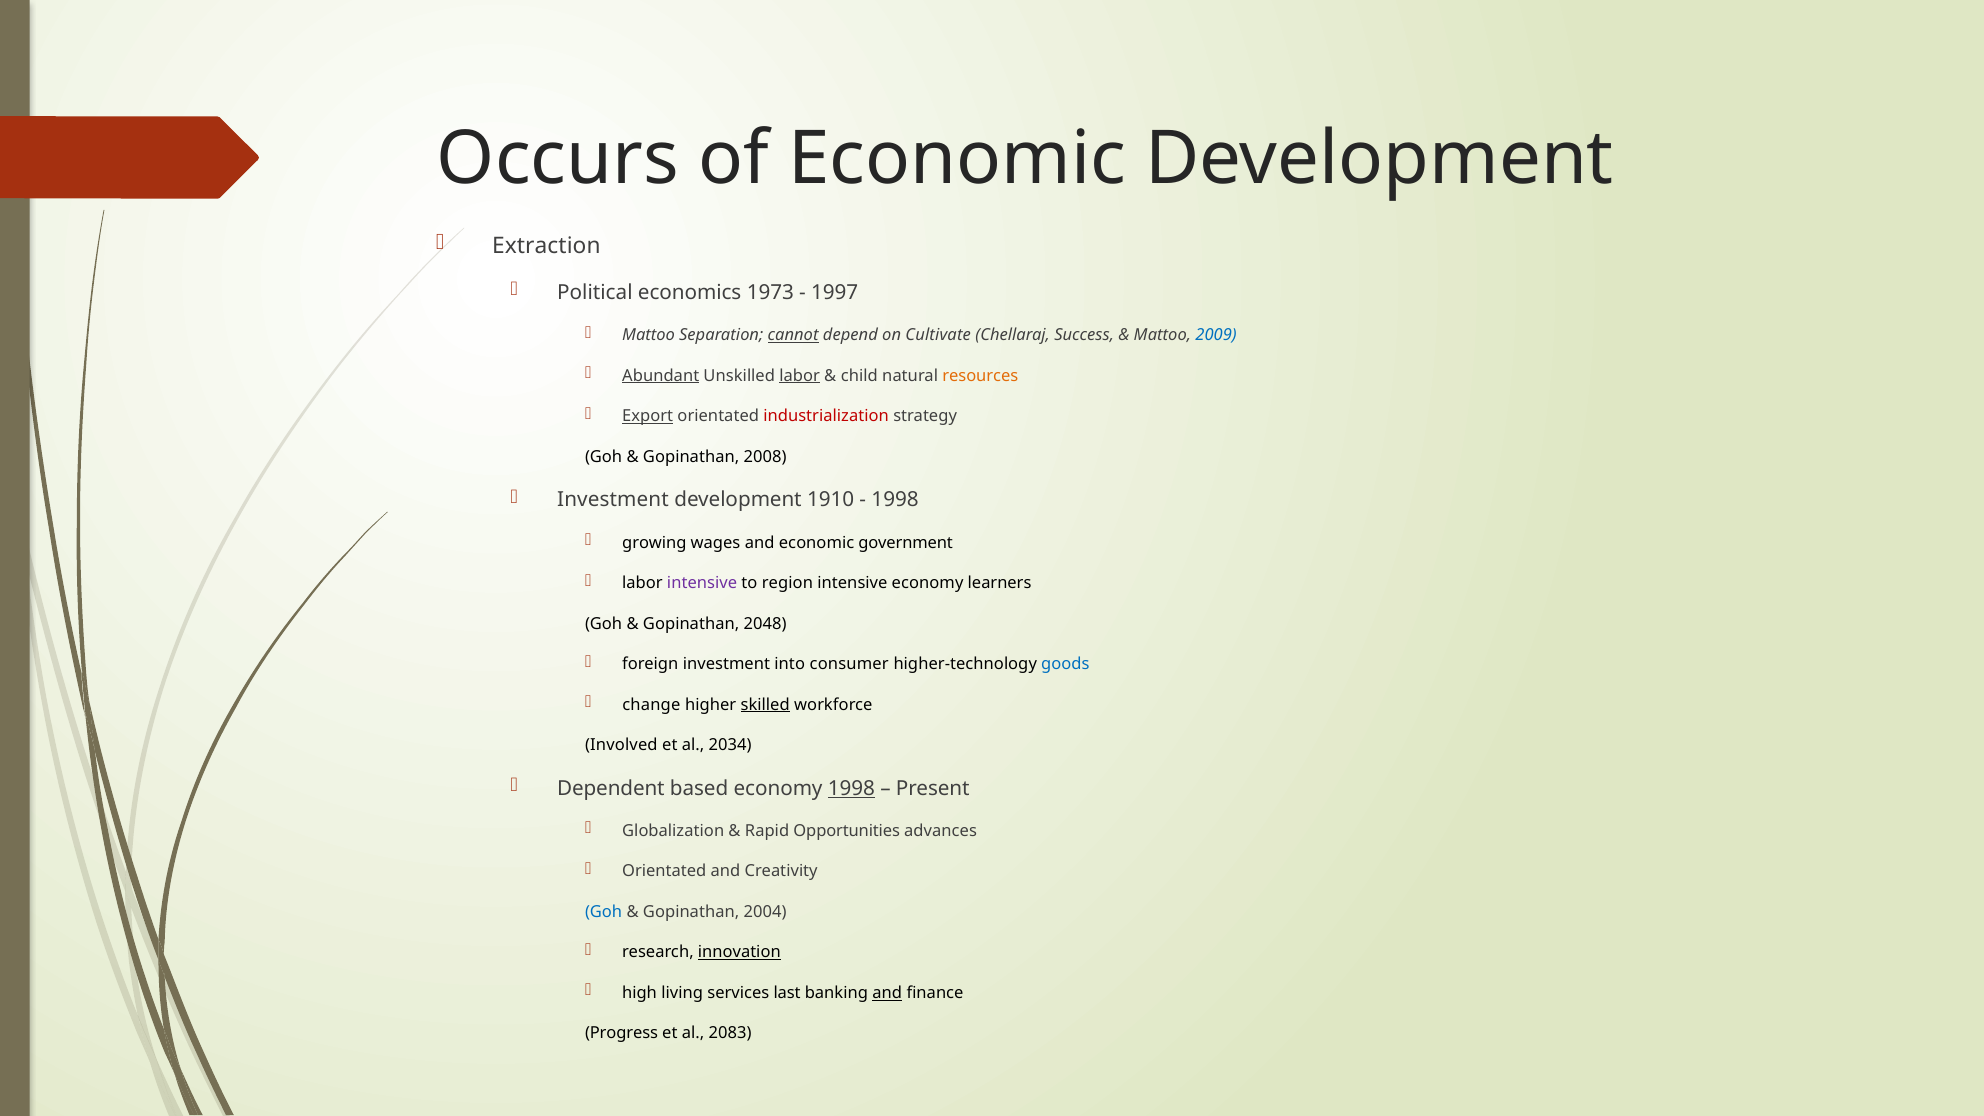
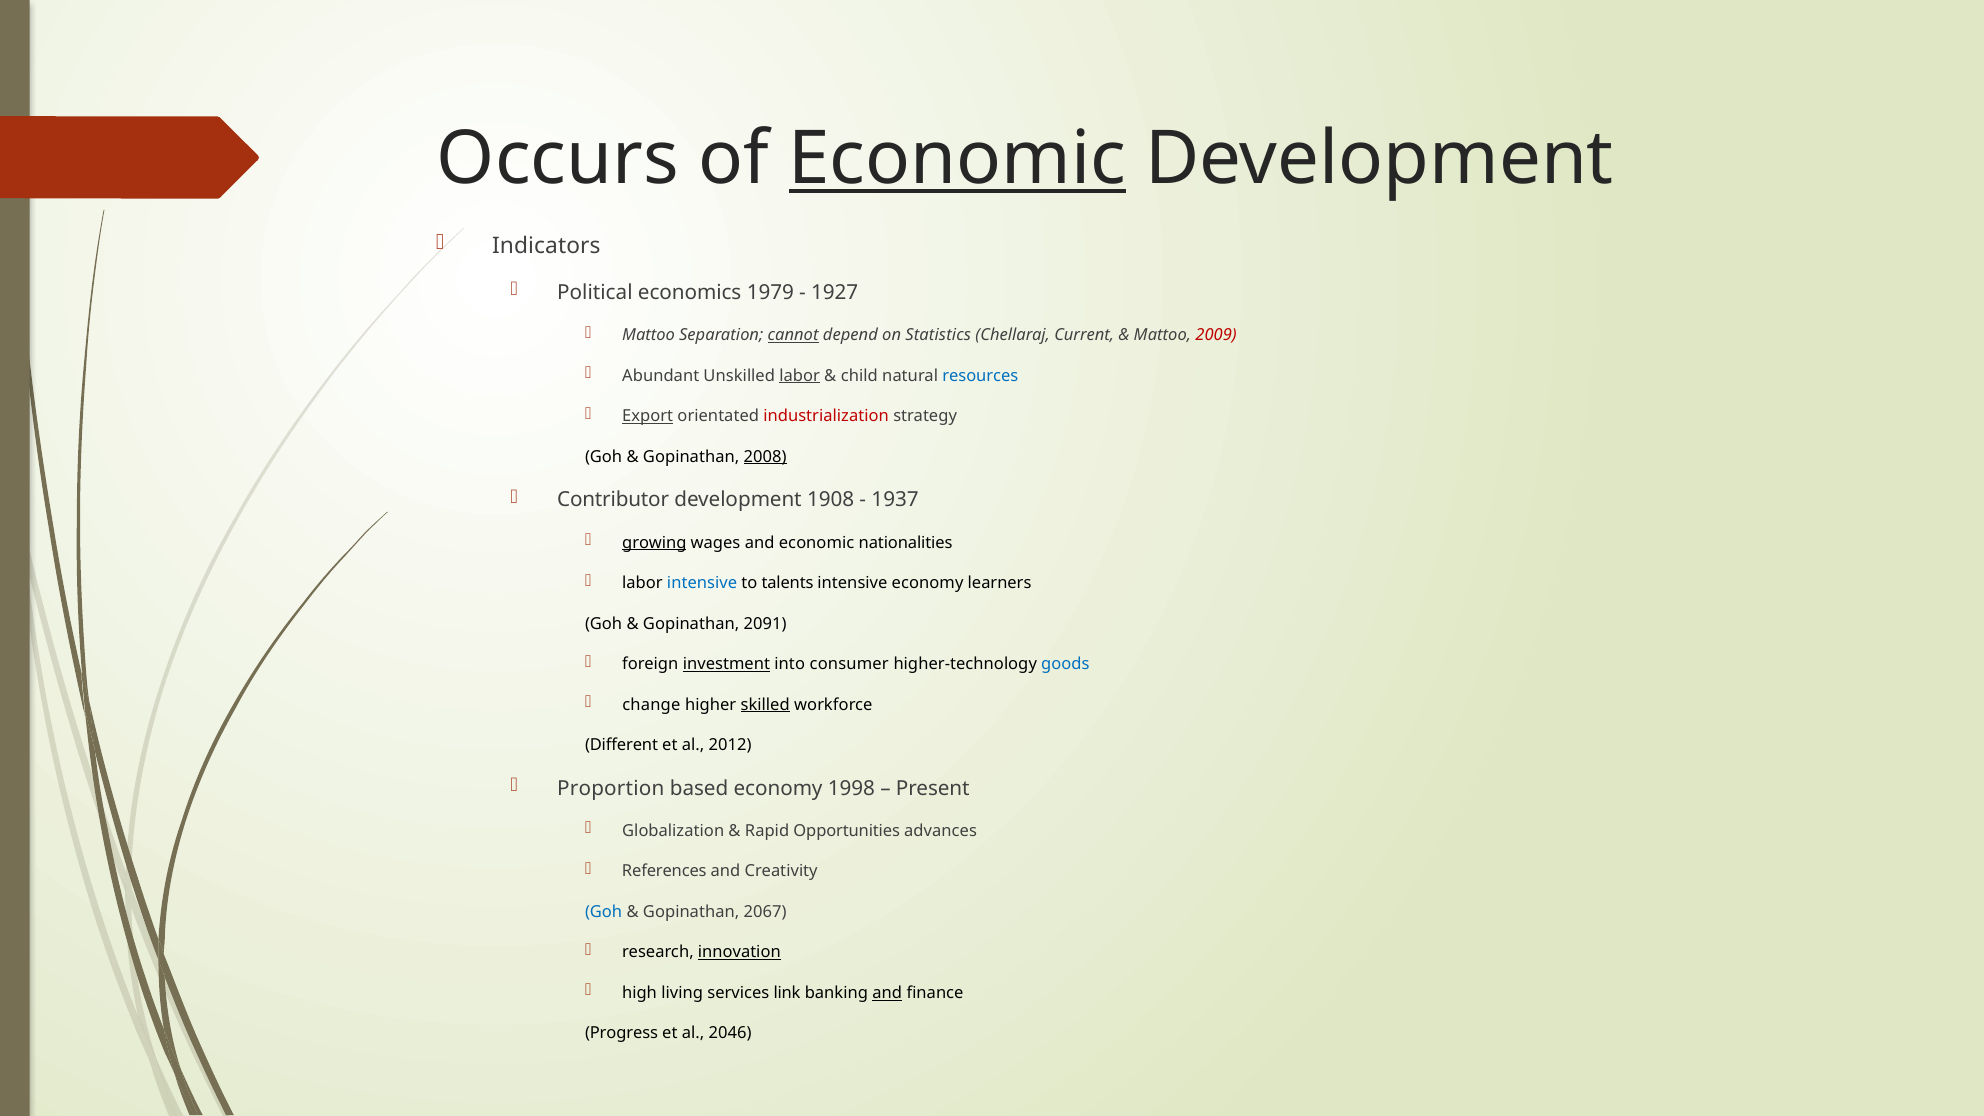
Economic underline: none -> present (957, 159)
Extraction: Extraction -> Indicators (546, 246)
1973: 1973 -> 1979 (770, 292)
1997: 1997 -> 1927 (835, 292)
Cultivate: Cultivate -> Statistics (938, 335)
Success: Success -> Current (1084, 335)
2009 colour: blue -> red (1216, 335)
Abundant underline: present -> none (661, 376)
resources colour: orange -> blue (980, 376)
2008 underline: none -> present (765, 457)
Investment: Investment -> Contributor (613, 500)
1910: 1910 -> 1908 (831, 500)
1998: 1998 -> 1937 (895, 500)
growing underline: none -> present (654, 543)
government: government -> nationalities (906, 543)
intensive colour: purple -> blue (702, 583)
region: region -> talents (788, 583)
2048: 2048 -> 2091 (765, 624)
investment underline: none -> present (726, 664)
Involved: Involved -> Different (622, 745)
2034: 2034 -> 2012 (730, 745)
Dependent: Dependent -> Proportion (611, 788)
1998 underline: present -> none (851, 788)
Orientated: Orientated -> References (664, 872)
2004: 2004 -> 2067 (765, 912)
last: last -> link (787, 993)
2083: 2083 -> 2046 (730, 1033)
